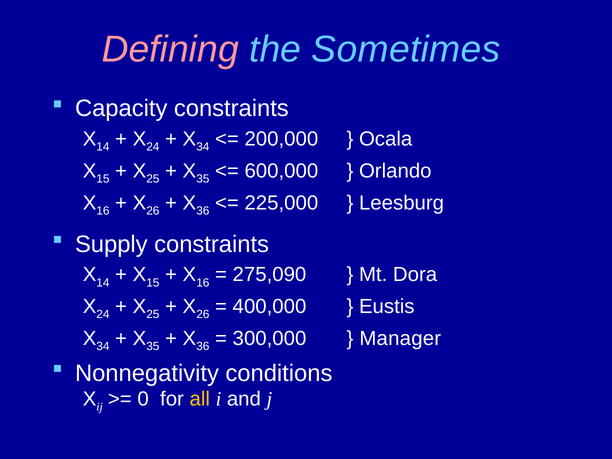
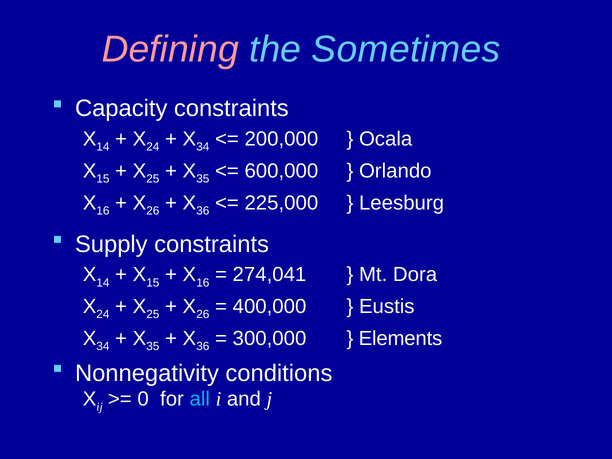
275,090: 275,090 -> 274,041 (269, 275)
Manager: Manager -> Elements (400, 339)
all colour: yellow -> light blue (200, 399)
